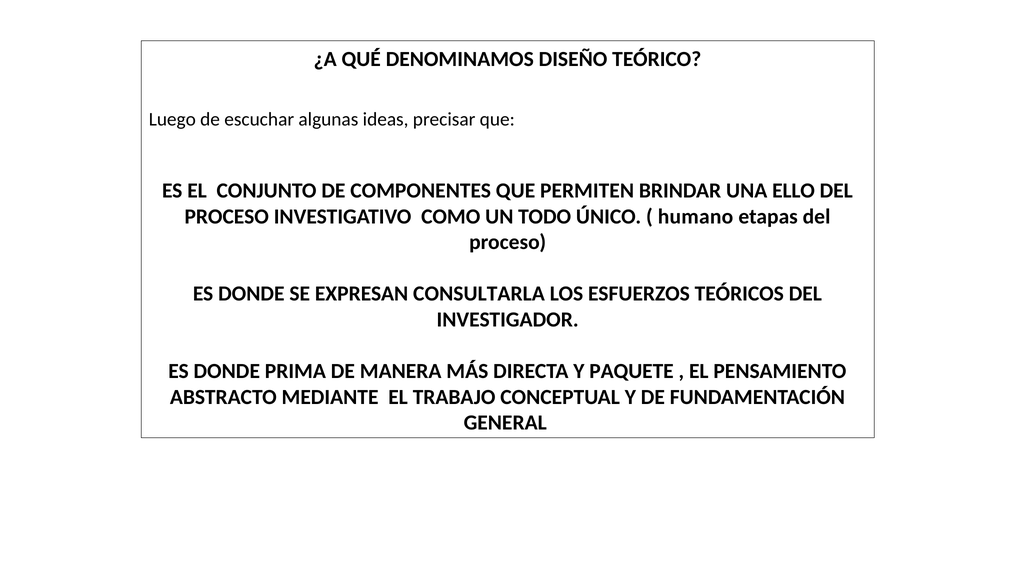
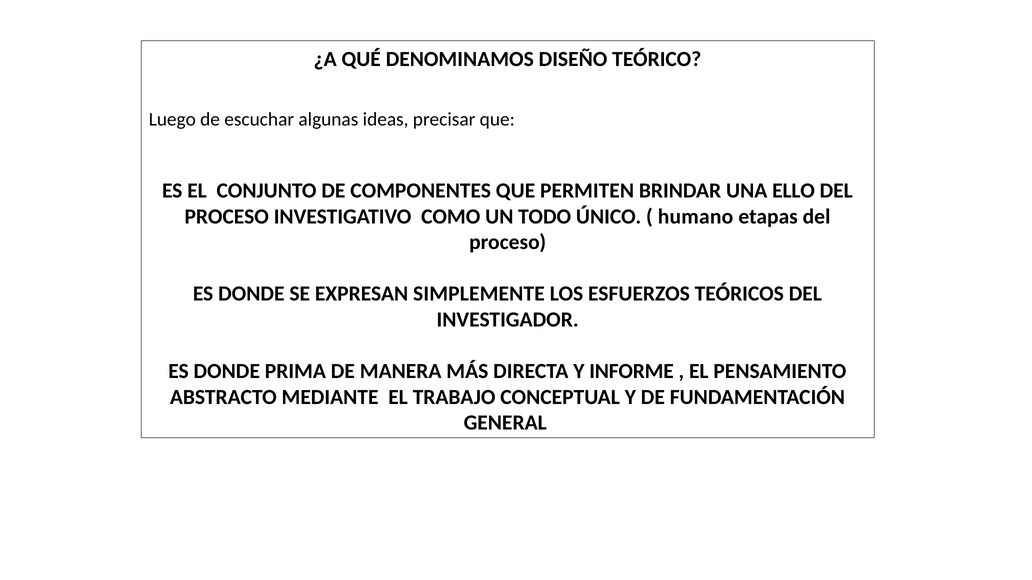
CONSULTARLA: CONSULTARLA -> SIMPLEMENTE (479, 294)
PAQUETE: PAQUETE -> INFORME (632, 371)
